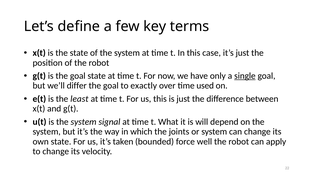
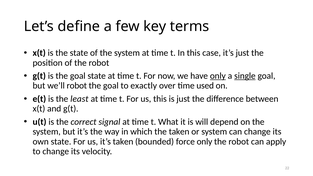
only underline: none -> present (218, 76)
we’ll differ: differ -> robot (77, 86)
is the system: system -> correct (84, 122)
the joints: joints -> taken (179, 132)
force well: well -> only (204, 142)
